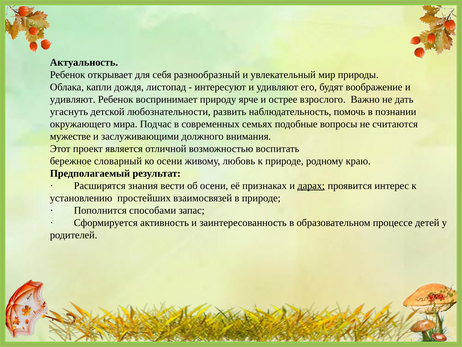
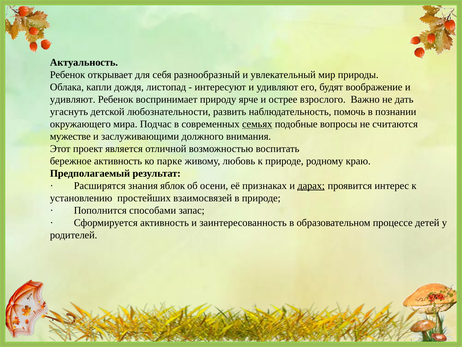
семьях underline: none -> present (257, 124)
бережное словарный: словарный -> активность (118, 161)
ко осени: осени -> парке (169, 161)
вести: вести -> яблок (173, 185)
